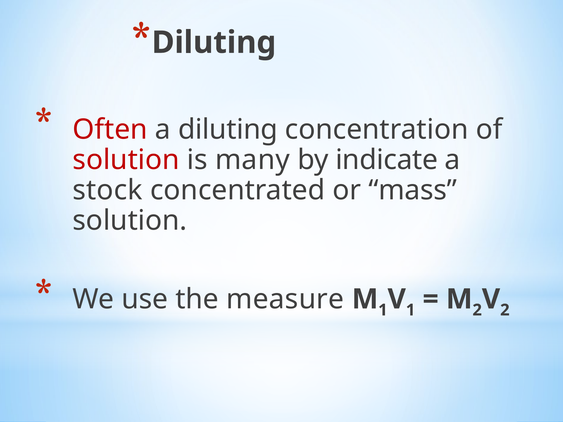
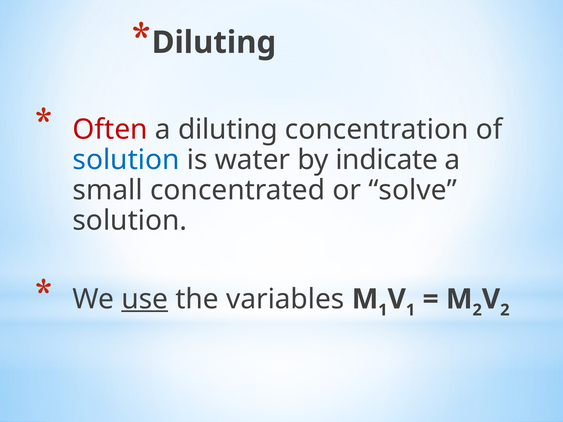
solution colour: red -> blue (126, 160)
many: many -> water (253, 160)
stock: stock -> small (108, 190)
mass: mass -> solve (413, 190)
use underline: none -> present (145, 299)
measure: measure -> variables (285, 299)
